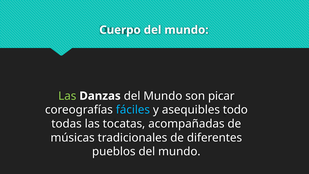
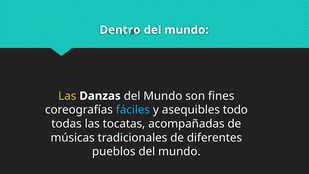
Cuerpo: Cuerpo -> Dentro (120, 30)
Las colour: light green -> yellow (67, 96)
picar: picar -> fines (221, 96)
